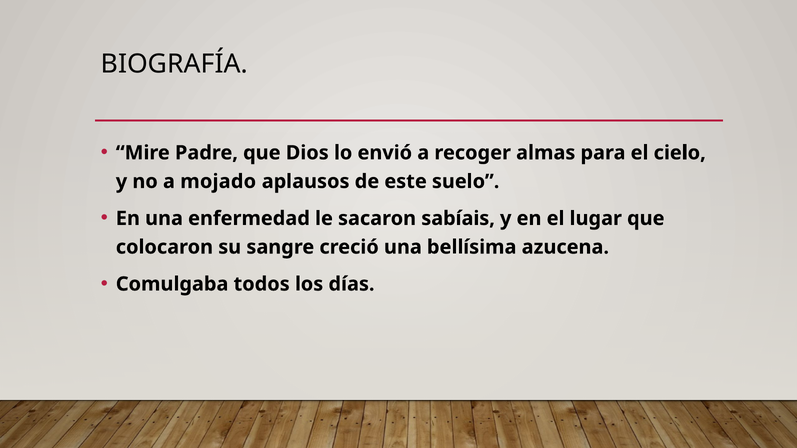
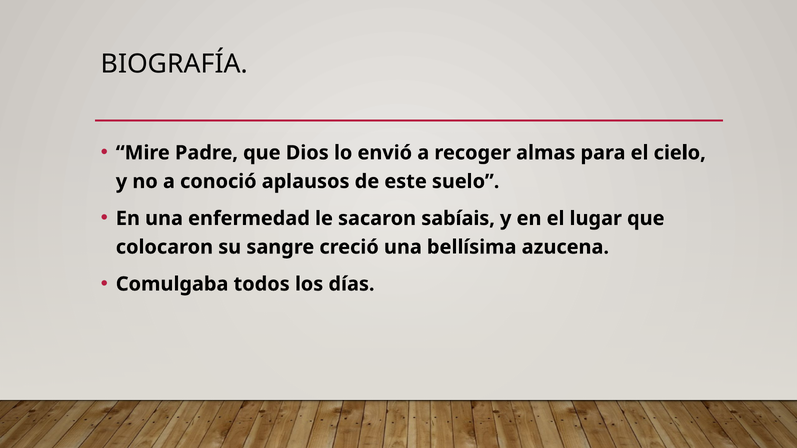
mojado: mojado -> conoció (218, 182)
